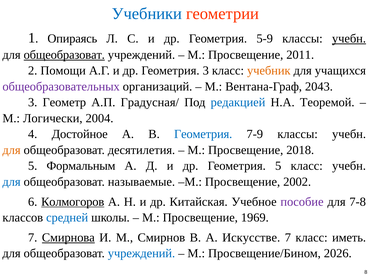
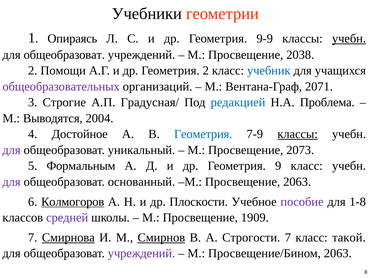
Учебники colour: blue -> black (147, 14)
5-9: 5-9 -> 9-9 (265, 39)
общеобразоват underline: present -> none (64, 55)
2011: 2011 -> 2038 (300, 55)
Геометрия 3: 3 -> 2 (206, 71)
учебник colour: orange -> blue (269, 71)
2043: 2043 -> 2071 (319, 87)
Геометр: Геометр -> Строгие (64, 102)
Теоремой: Теоремой -> Проблема (327, 102)
Логически: Логически -> Выводятся (53, 118)
классы underline: none -> present (298, 134)
для colour: orange -> purple (12, 150)
десятилетия: десятилетия -> уникальный (141, 150)
2018: 2018 -> 2073 (300, 150)
Геометрия 5: 5 -> 9 (278, 166)
для colour: blue -> purple (12, 182)
называемые: называемые -> основанный (141, 182)
Просвещение 2002: 2002 -> 2063 (297, 182)
Китайская: Китайская -> Плоскости (199, 202)
7-8: 7-8 -> 1-8 (358, 202)
средней colour: blue -> purple (67, 218)
1969: 1969 -> 1909 (255, 218)
Смирнов underline: none -> present (161, 238)
Искусстве: Искусстве -> Строгости (251, 238)
иметь: иметь -> такой (349, 238)
учреждений colour: blue -> purple (141, 254)
Просвещение/Бином 2026: 2026 -> 2063 (338, 254)
